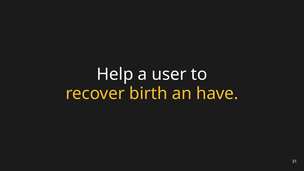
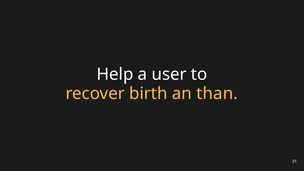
have: have -> than (217, 93)
